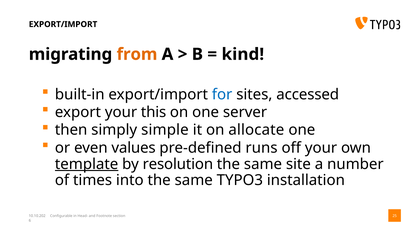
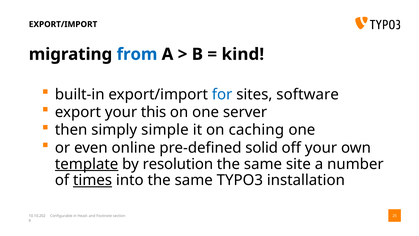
from colour: orange -> blue (137, 54)
accessed: accessed -> software (308, 94)
allocate: allocate -> caching (256, 130)
values: values -> online (134, 148)
runs: runs -> solid (262, 148)
times underline: none -> present (93, 180)
